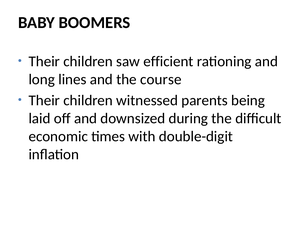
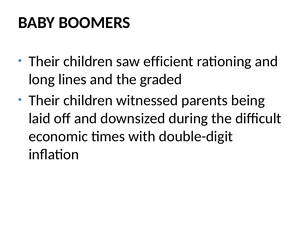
course: course -> graded (161, 80)
